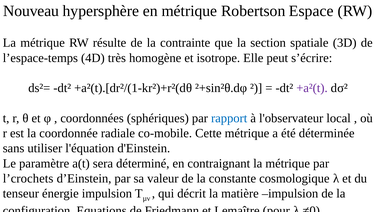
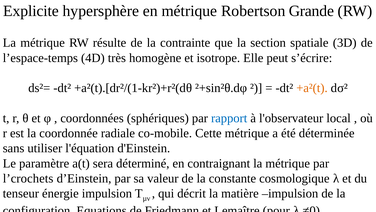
Nouveau: Nouveau -> Explicite (31, 11)
Espace: Espace -> Grande (311, 11)
+a²(t colour: purple -> orange (312, 88)
